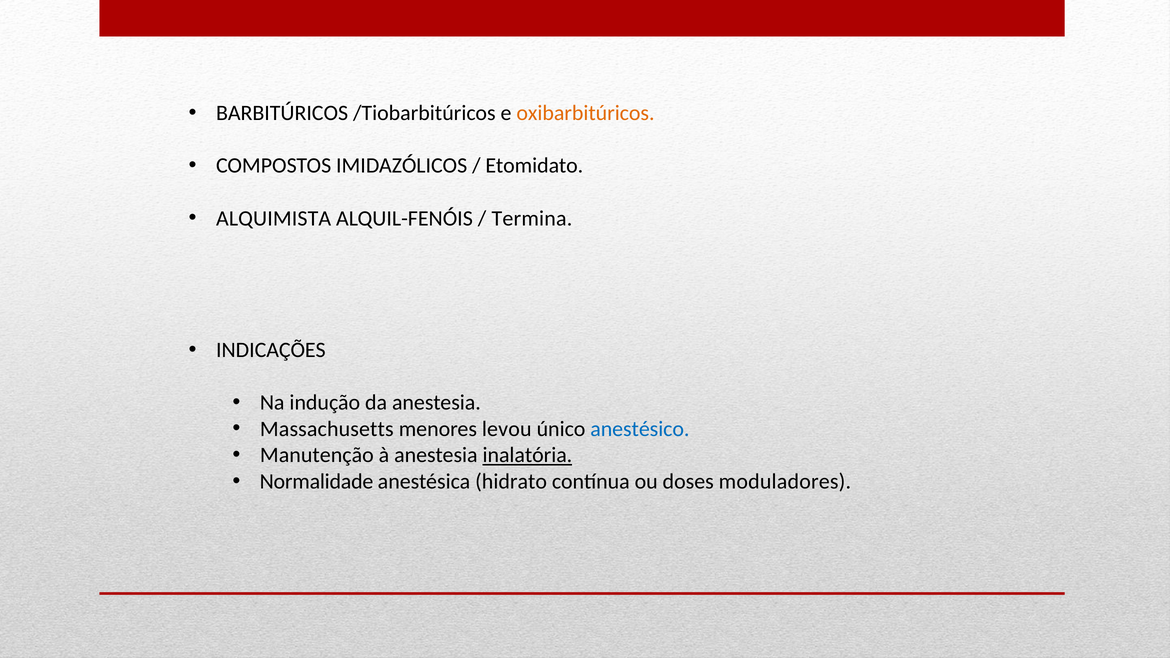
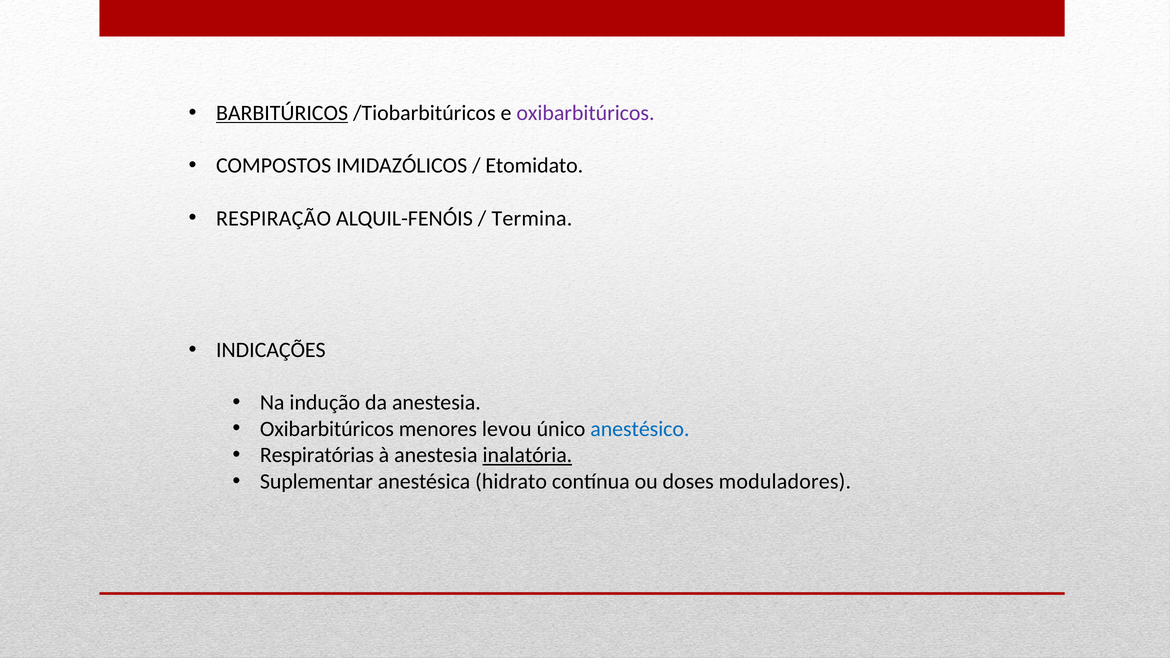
BARBITÚRICOS underline: none -> present (282, 113)
oxibarbitúricos colour: orange -> purple (586, 113)
ALQUIMISTA: ALQUIMISTA -> RESPIRAÇÃO (274, 218)
Massachusetts: Massachusetts -> Oxibarbitúricos (327, 429)
Manutenção: Manutenção -> Respiratórias (317, 455)
Normalidade: Normalidade -> Suplementar (316, 482)
